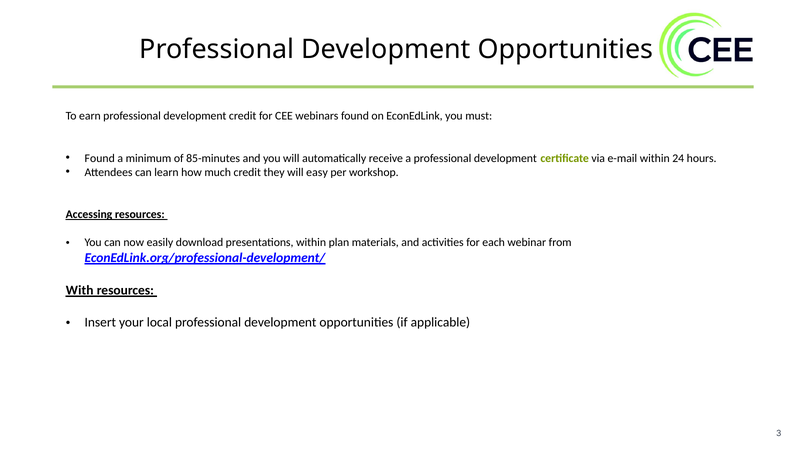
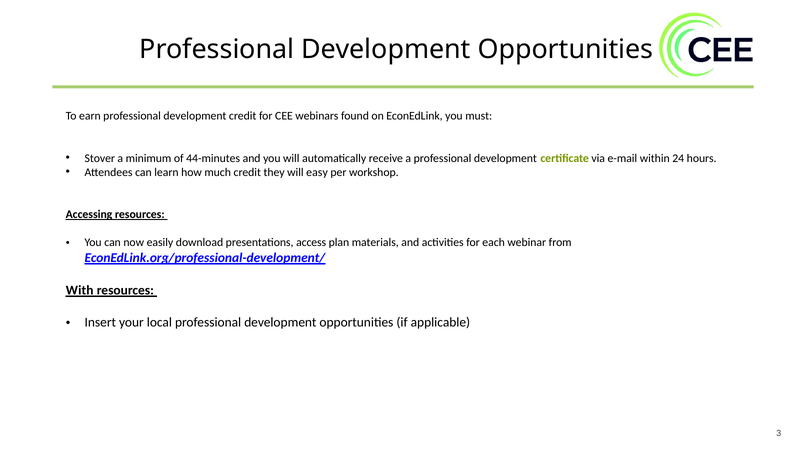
Found: Found -> Stover (100, 158)
85-minutes: 85-minutes -> 44-minutes (213, 158)
presentations within: within -> access (311, 243)
